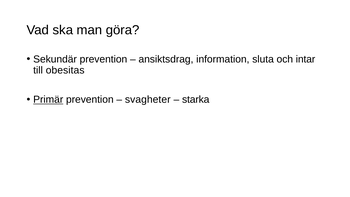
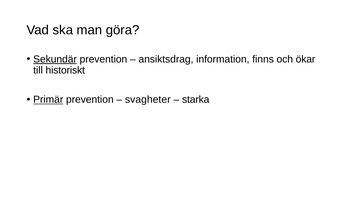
Sekundär underline: none -> present (55, 59)
sluta: sluta -> finns (263, 59)
intar: intar -> ökar (306, 59)
obesitas: obesitas -> historiskt (65, 70)
